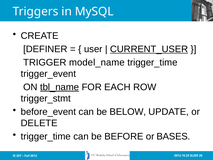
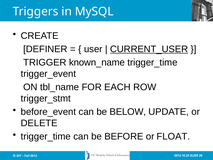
model_name: model_name -> known_name (97, 62)
tbl_name underline: present -> none (60, 87)
BASES: BASES -> FLOAT (173, 136)
